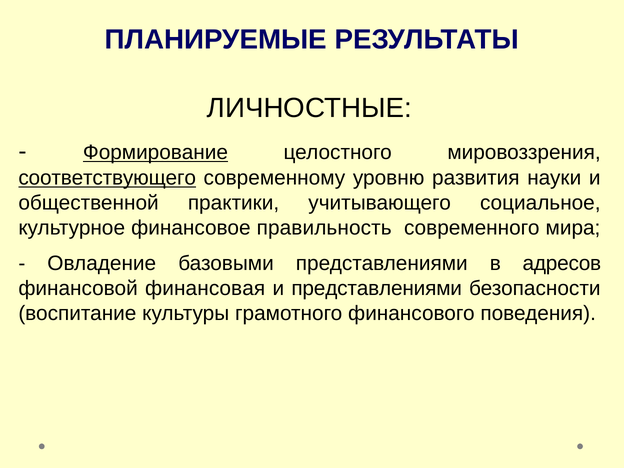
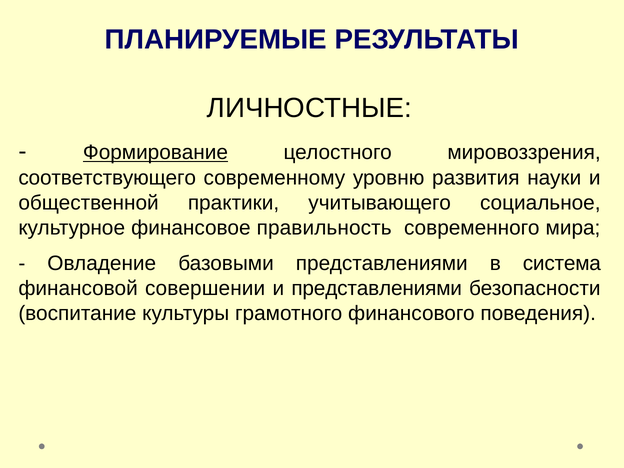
соответствующего underline: present -> none (107, 178)
адресов: адресов -> система (562, 263)
финансовая: финансовая -> совершении (205, 288)
